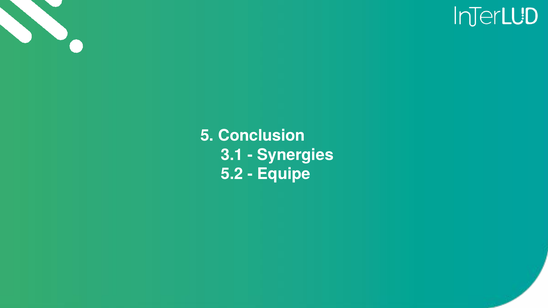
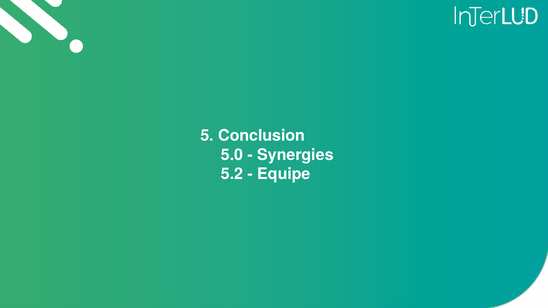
3.1: 3.1 -> 5.0 (232, 155)
